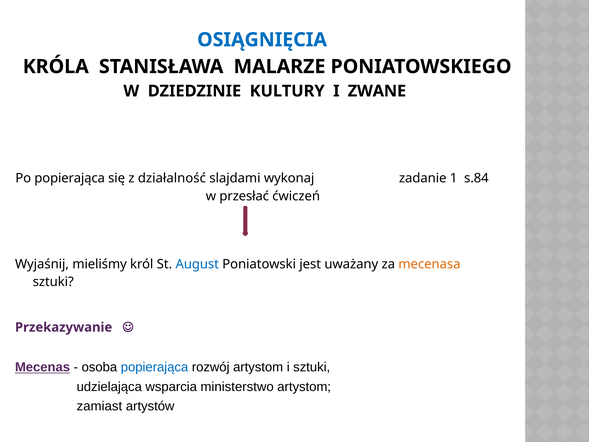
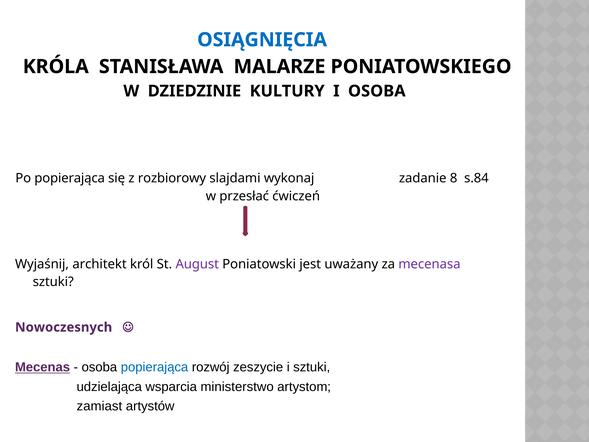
I ZWANE: ZWANE -> OSOBA (377, 91)
działalność: działalność -> rozbiorowy (172, 178)
1: 1 -> 8 (454, 178)
mieliśmy: mieliśmy -> architekt (100, 264)
August colour: blue -> purple (197, 264)
mecenasa colour: orange -> purple (429, 264)
Przekazywanie: Przekazywanie -> Nowoczesnych (64, 327)
rozwój artystom: artystom -> zeszycie (258, 367)
